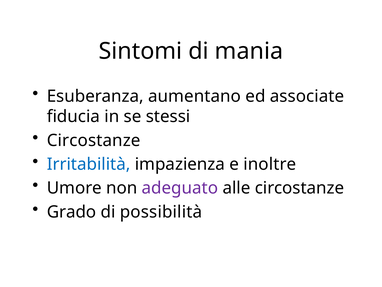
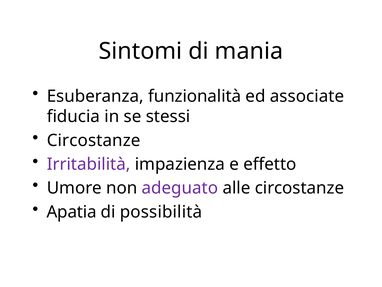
aumentano: aumentano -> funzionalità (195, 96)
Irritabilità colour: blue -> purple (89, 164)
inoltre: inoltre -> effetto (270, 164)
Grado: Grado -> Apatia (72, 212)
